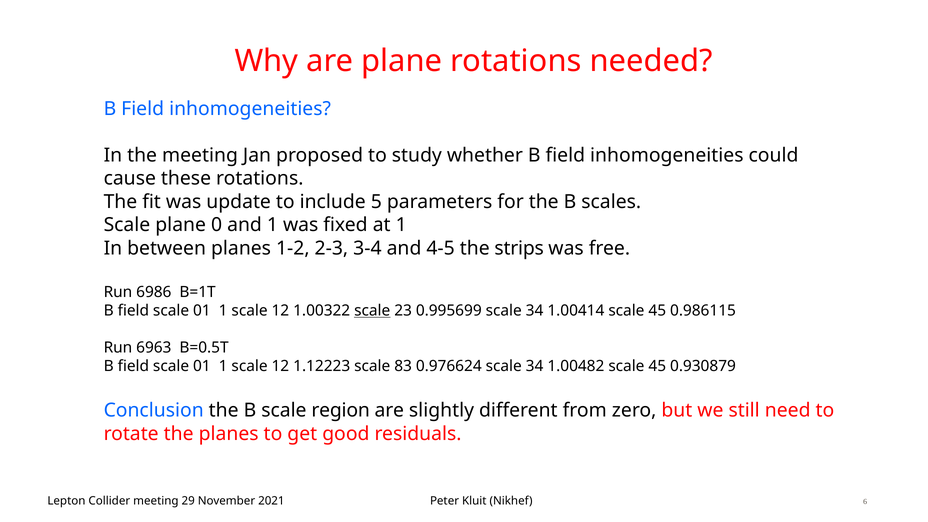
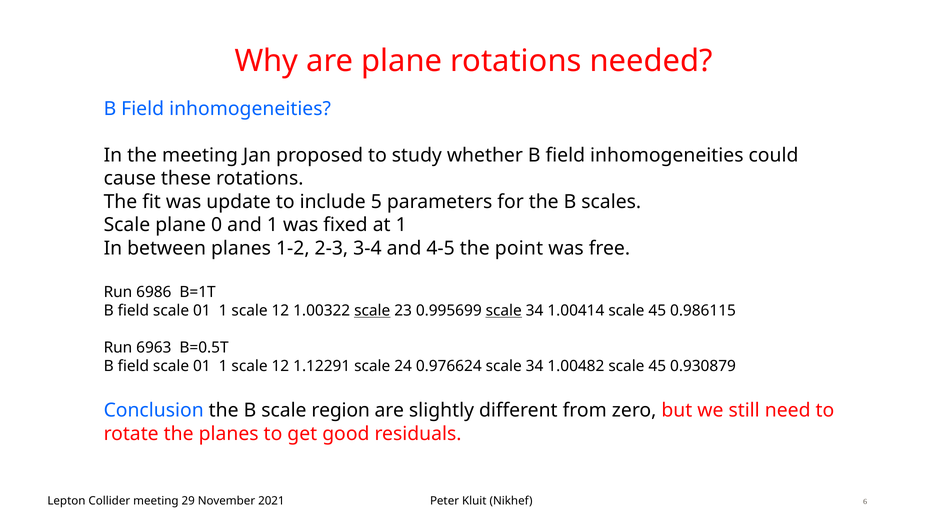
strips: strips -> point (519, 248)
scale underline: none -> present (504, 311)
1.12223: 1.12223 -> 1.12291 (322, 366)
83: 83 -> 24 (403, 366)
